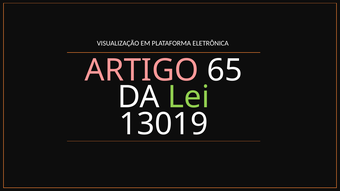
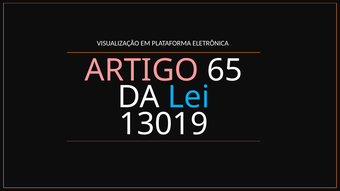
Lei colour: light green -> light blue (189, 97)
